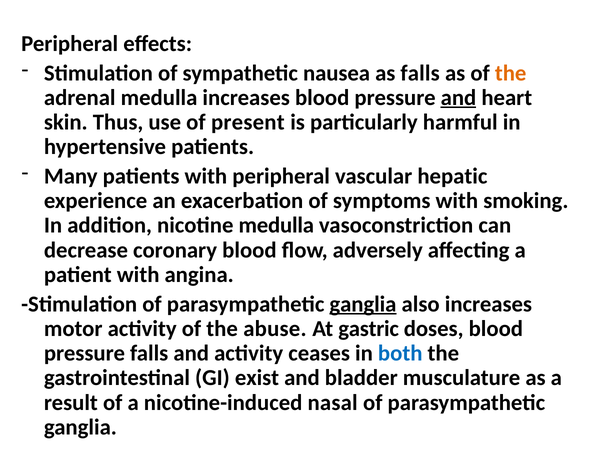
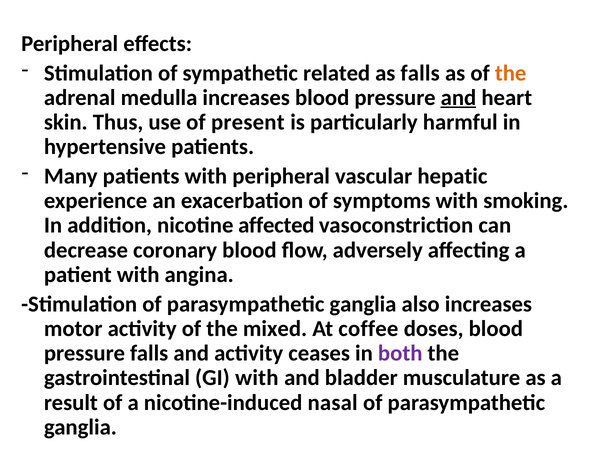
nausea: nausea -> related (337, 73)
nicotine medulla: medulla -> affected (276, 225)
ganglia underline: present -> none (363, 304)
abuse: abuse -> mixed (275, 328)
gastric: gastric -> coffee (368, 328)
both colour: blue -> purple (400, 353)
GI exist: exist -> with (257, 377)
